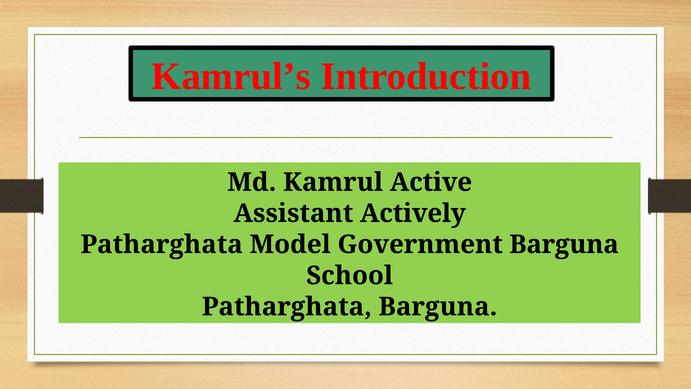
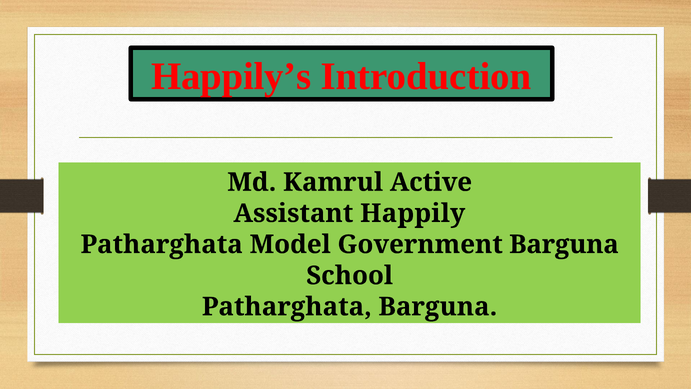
Kamrul’s: Kamrul’s -> Happily’s (231, 76)
Actively: Actively -> Happily (413, 213)
